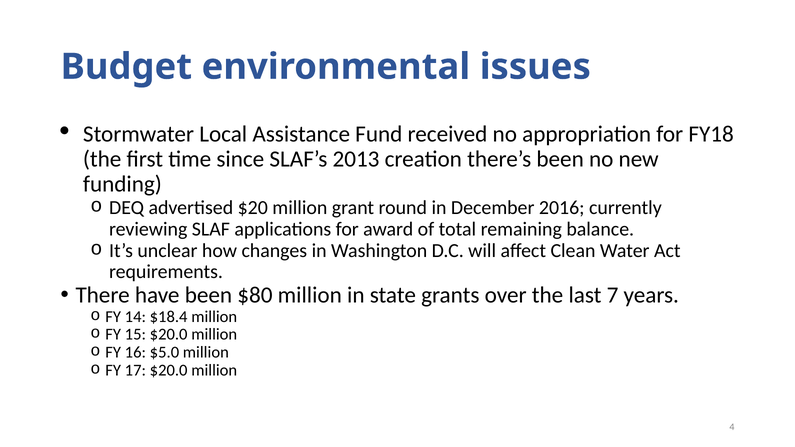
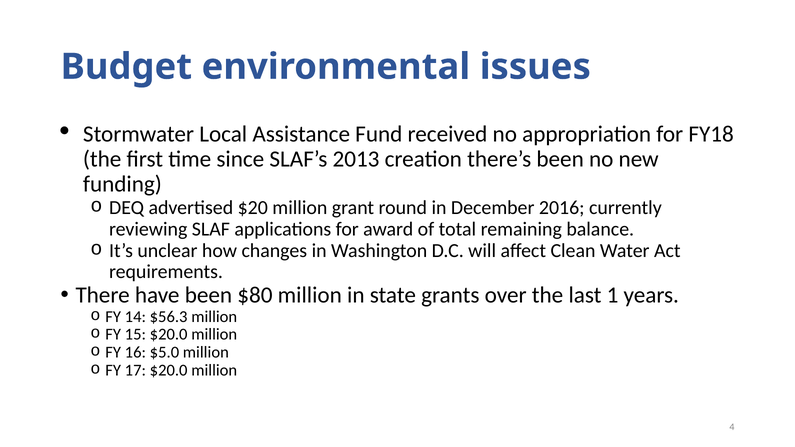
7: 7 -> 1 (613, 295)
$18.4: $18.4 -> $56.3 (169, 317)
